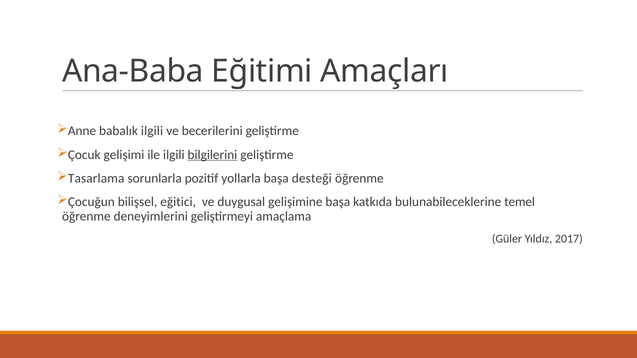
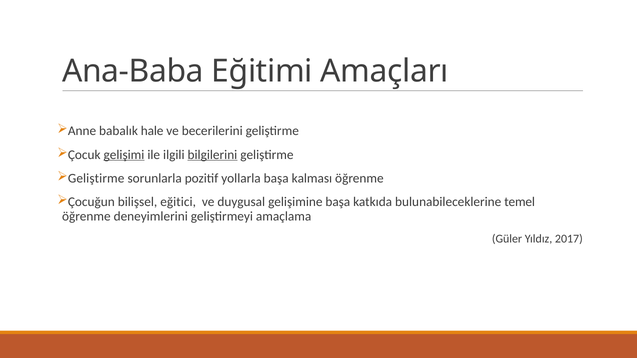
babalık ilgili: ilgili -> hale (152, 131)
gelişimi underline: none -> present (124, 155)
Tasarlama: Tasarlama -> Geliştirme (96, 178)
desteği: desteği -> kalması (312, 178)
